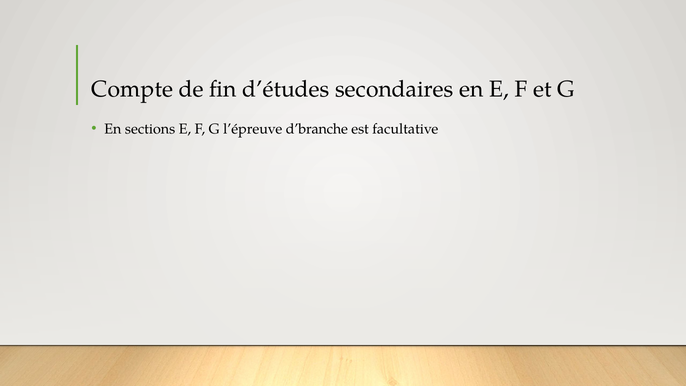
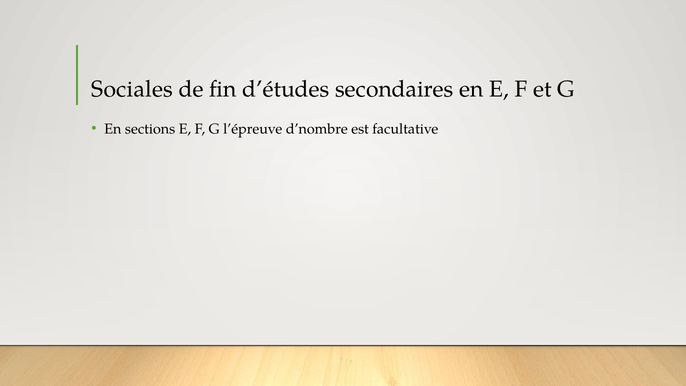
Compte: Compte -> Sociales (132, 89)
d’branche: d’branche -> d’nombre (317, 129)
